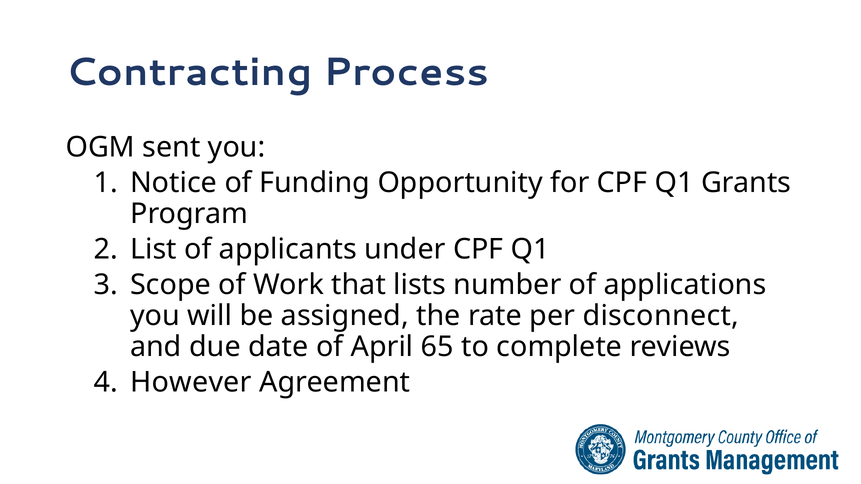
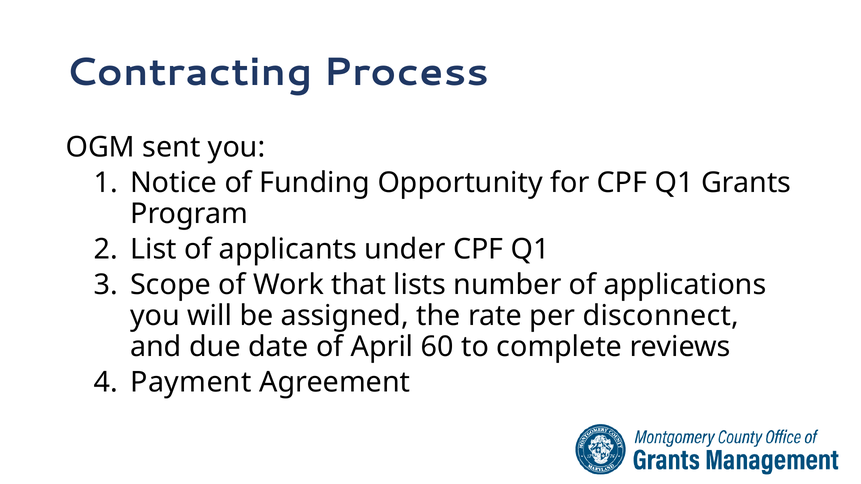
65: 65 -> 60 (437, 347)
However: However -> Payment (191, 382)
